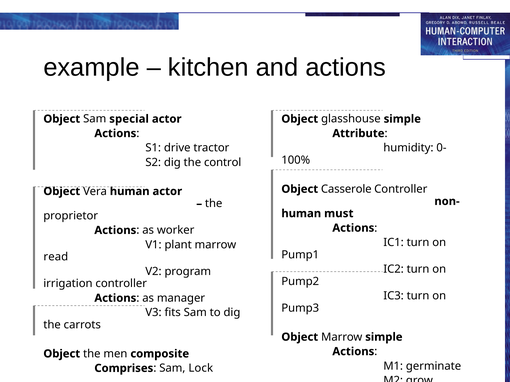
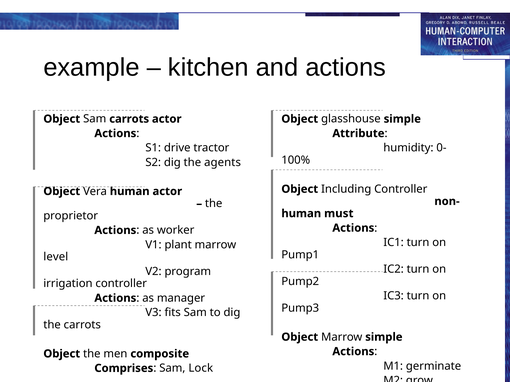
Sam special: special -> carrots (129, 119)
control: control -> agents (223, 163)
Casserole: Casserole -> Including (346, 189)
read: read -> level (56, 257)
